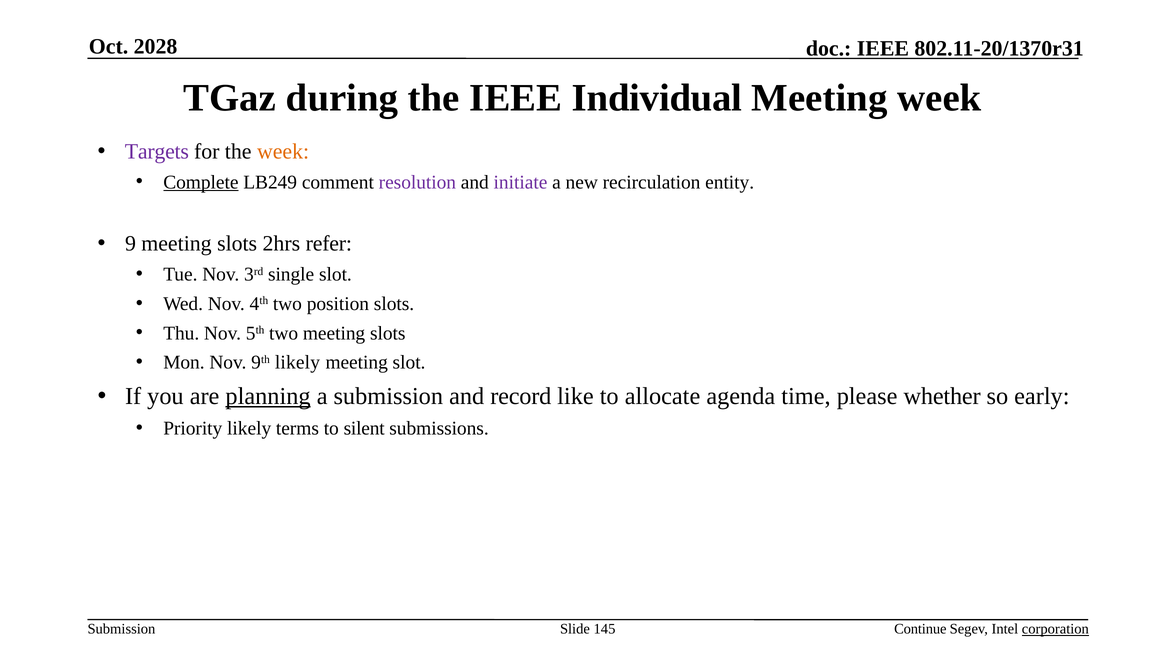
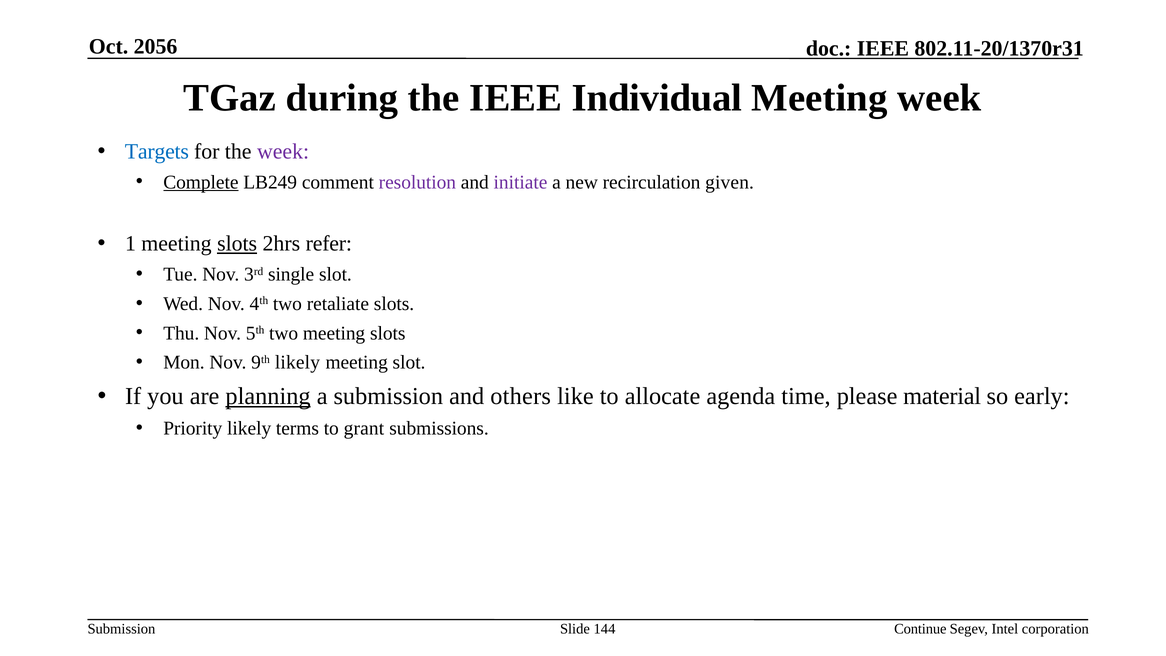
2028: 2028 -> 2056 (156, 46)
Targets colour: purple -> blue (157, 151)
week colour: orange -> purple (283, 151)
entity: entity -> given (730, 182)
9: 9 -> 1 (130, 244)
slots underline: none -> present (237, 244)
position: position -> retaliate (338, 304)
record: record -> others (521, 396)
whether: whether -> material (942, 396)
silent: silent -> grant (364, 428)
145: 145 -> 144 (604, 629)
corporation underline: present -> none (1055, 629)
